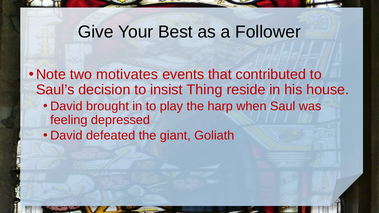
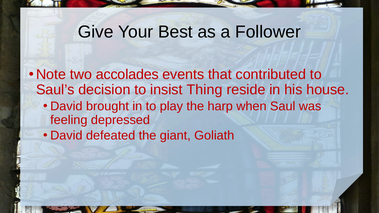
motivates: motivates -> accolades (127, 74)
